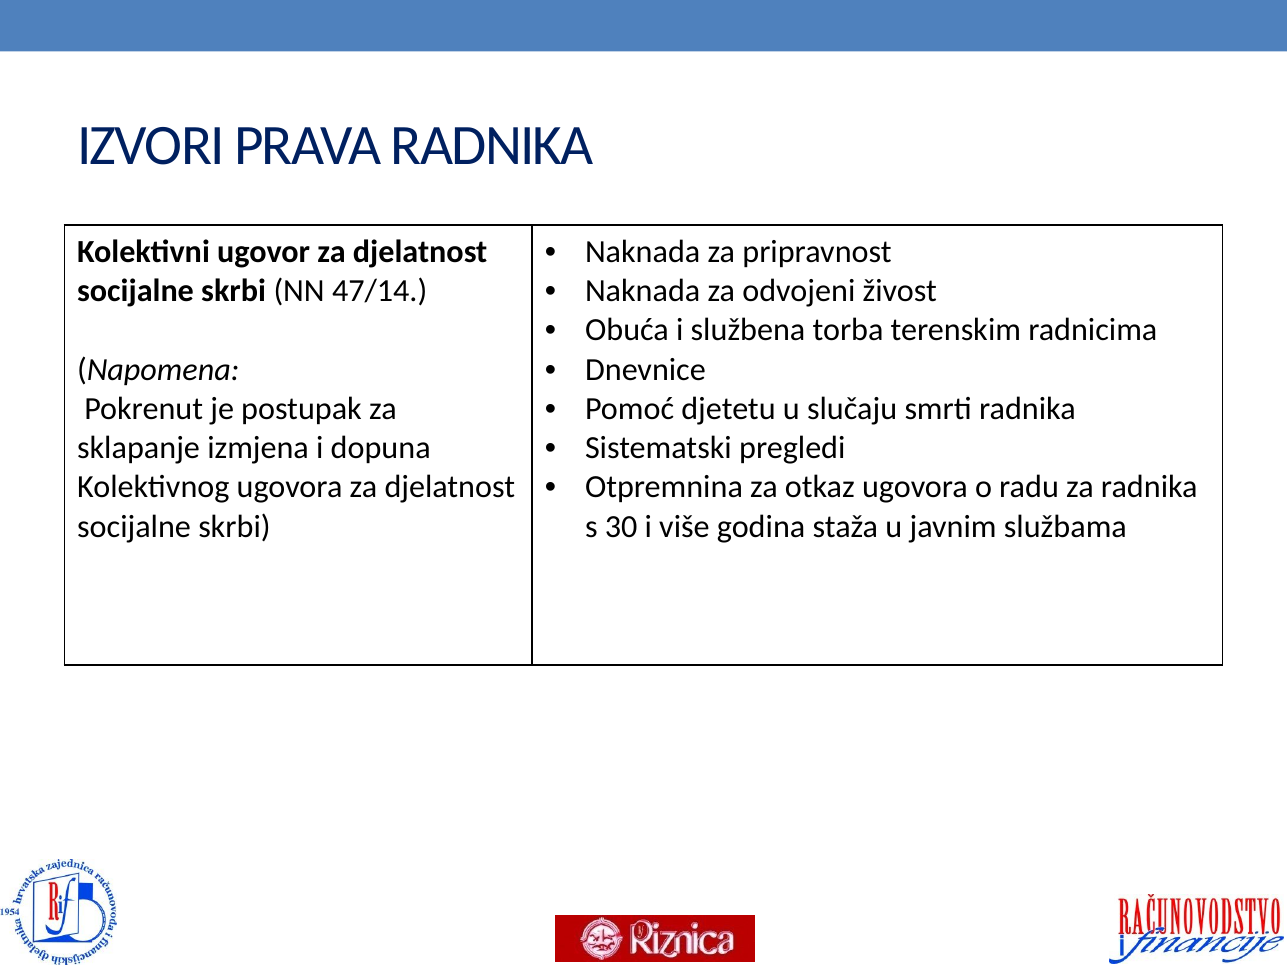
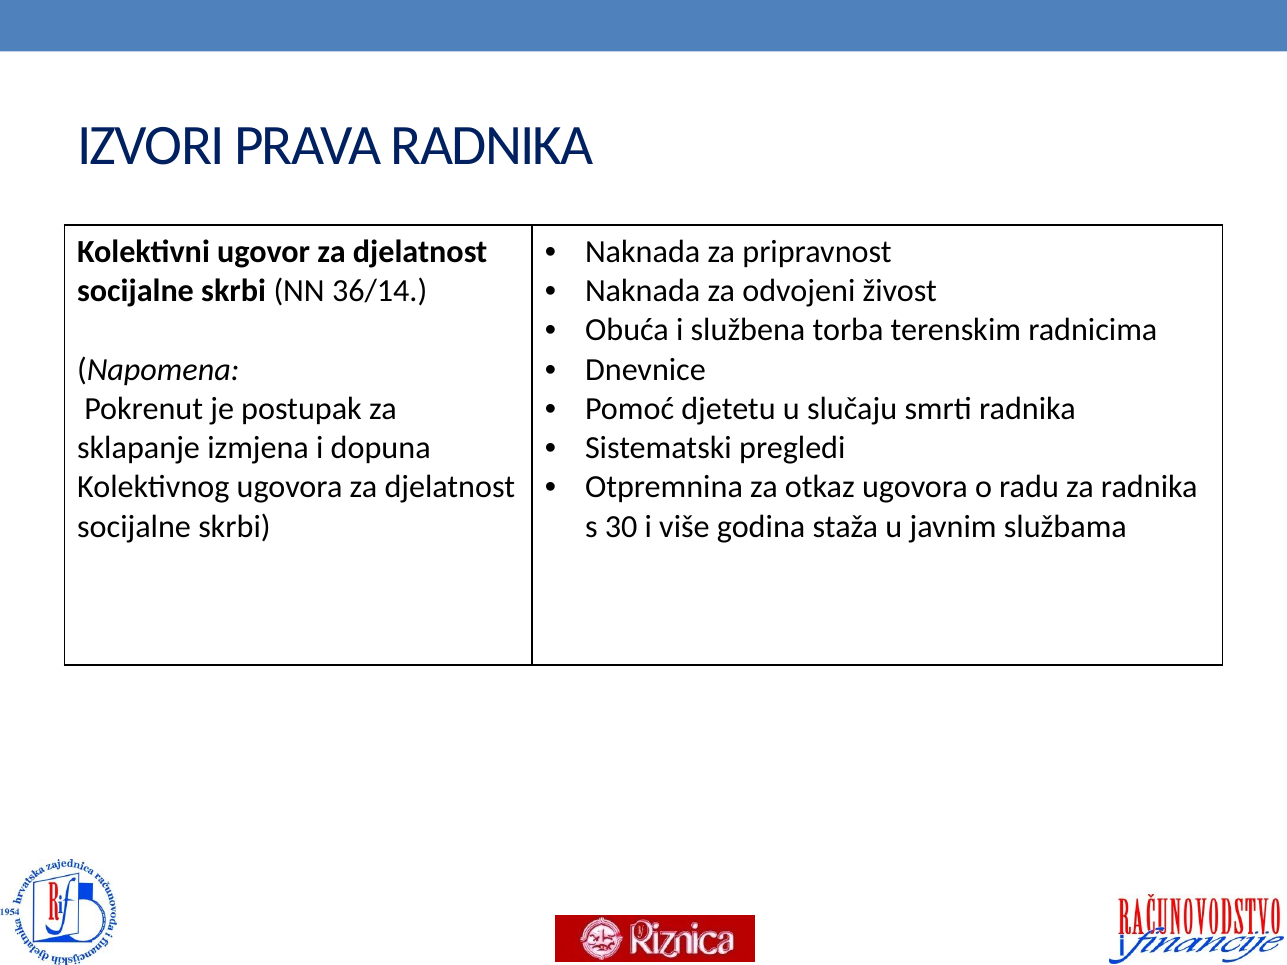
47/14: 47/14 -> 36/14 (380, 291)
